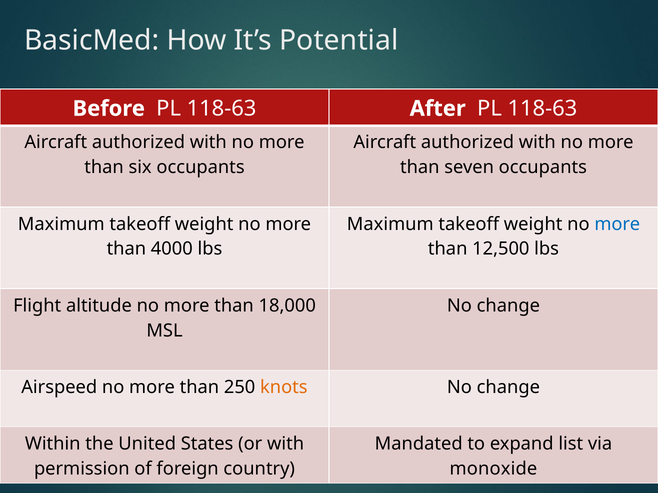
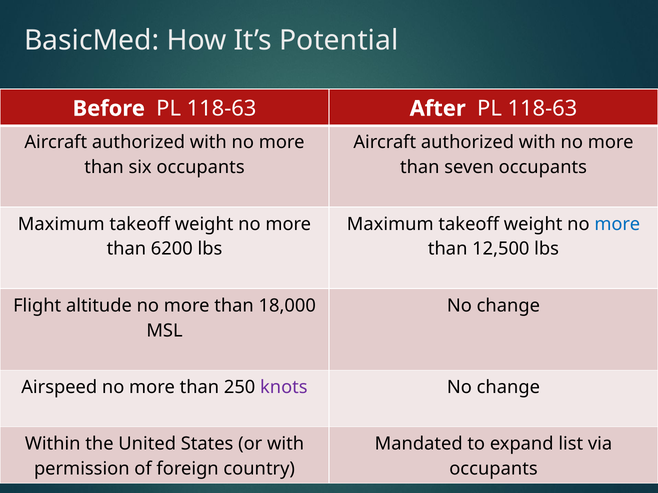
4000: 4000 -> 6200 (172, 249)
knots colour: orange -> purple (284, 387)
monoxide: monoxide -> occupants (493, 469)
